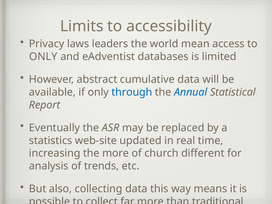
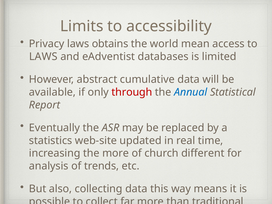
leaders: leaders -> obtains (110, 44)
ONLY: ONLY -> LAWS (43, 57)
through colour: blue -> red (132, 92)
